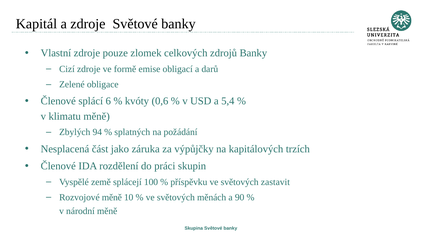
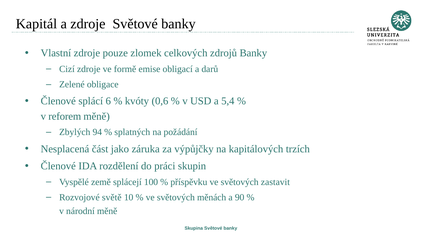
klimatu: klimatu -> reforem (65, 116)
Rozvojové měně: měně -> světě (112, 198)
